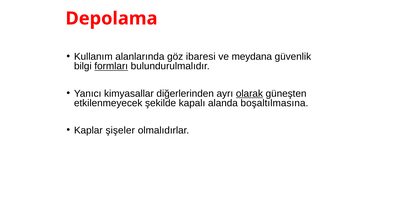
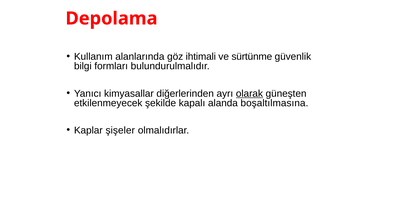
ibaresi: ibaresi -> ihtimali (201, 57)
meydana: meydana -> sürtünme (252, 57)
formları underline: present -> none (111, 66)
